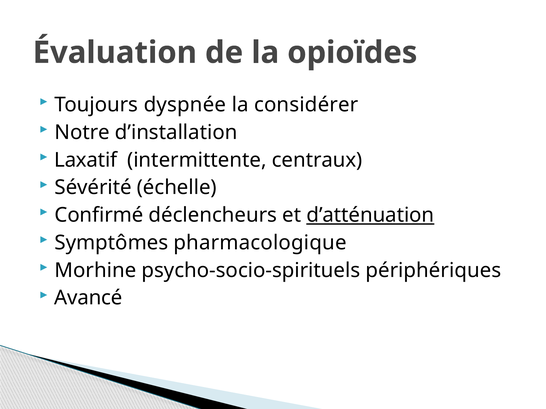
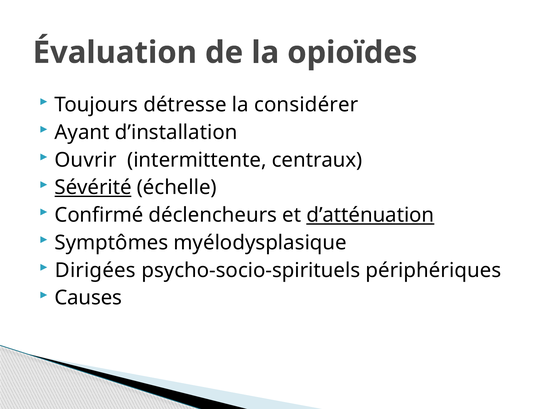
dyspnée: dyspnée -> détresse (185, 105)
Notre: Notre -> Ayant (82, 132)
Laxatif: Laxatif -> Ouvrir (86, 160)
Sévérité underline: none -> present (93, 188)
pharmacologique: pharmacologique -> myélodysplasique (260, 243)
Morhine: Morhine -> Dirigées (95, 271)
Avancé: Avancé -> Causes (88, 298)
